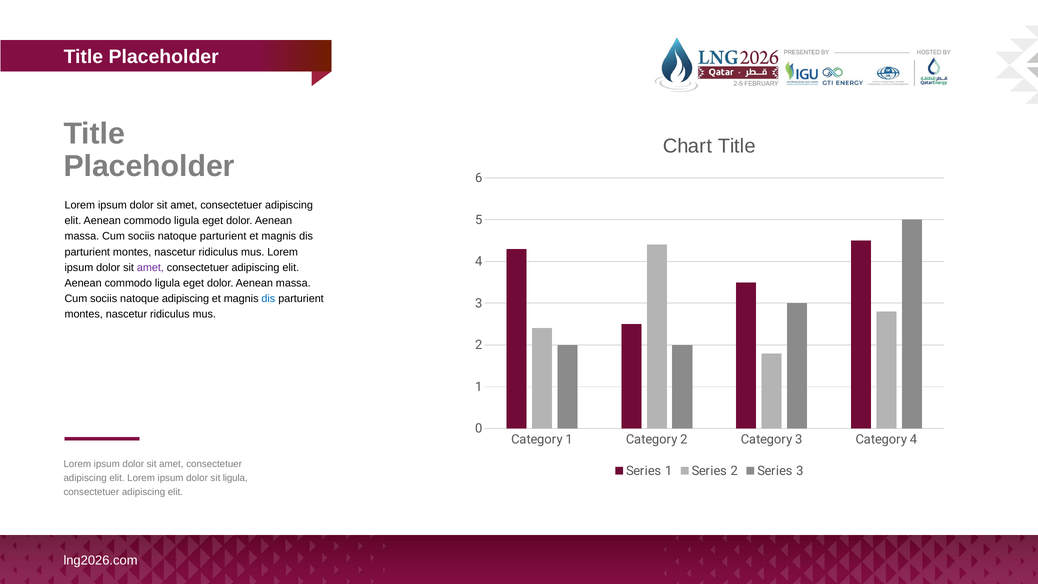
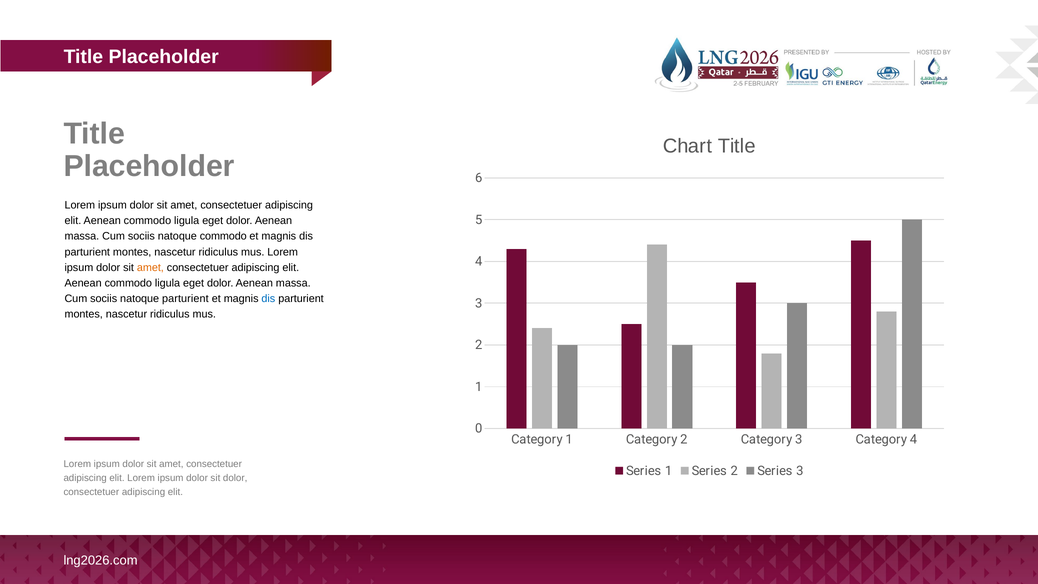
natoque parturient: parturient -> commodo (223, 236)
amet colour: purple -> orange (150, 267)
natoque adipiscing: adipiscing -> parturient (185, 299)
sit ligula: ligula -> dolor (235, 478)
